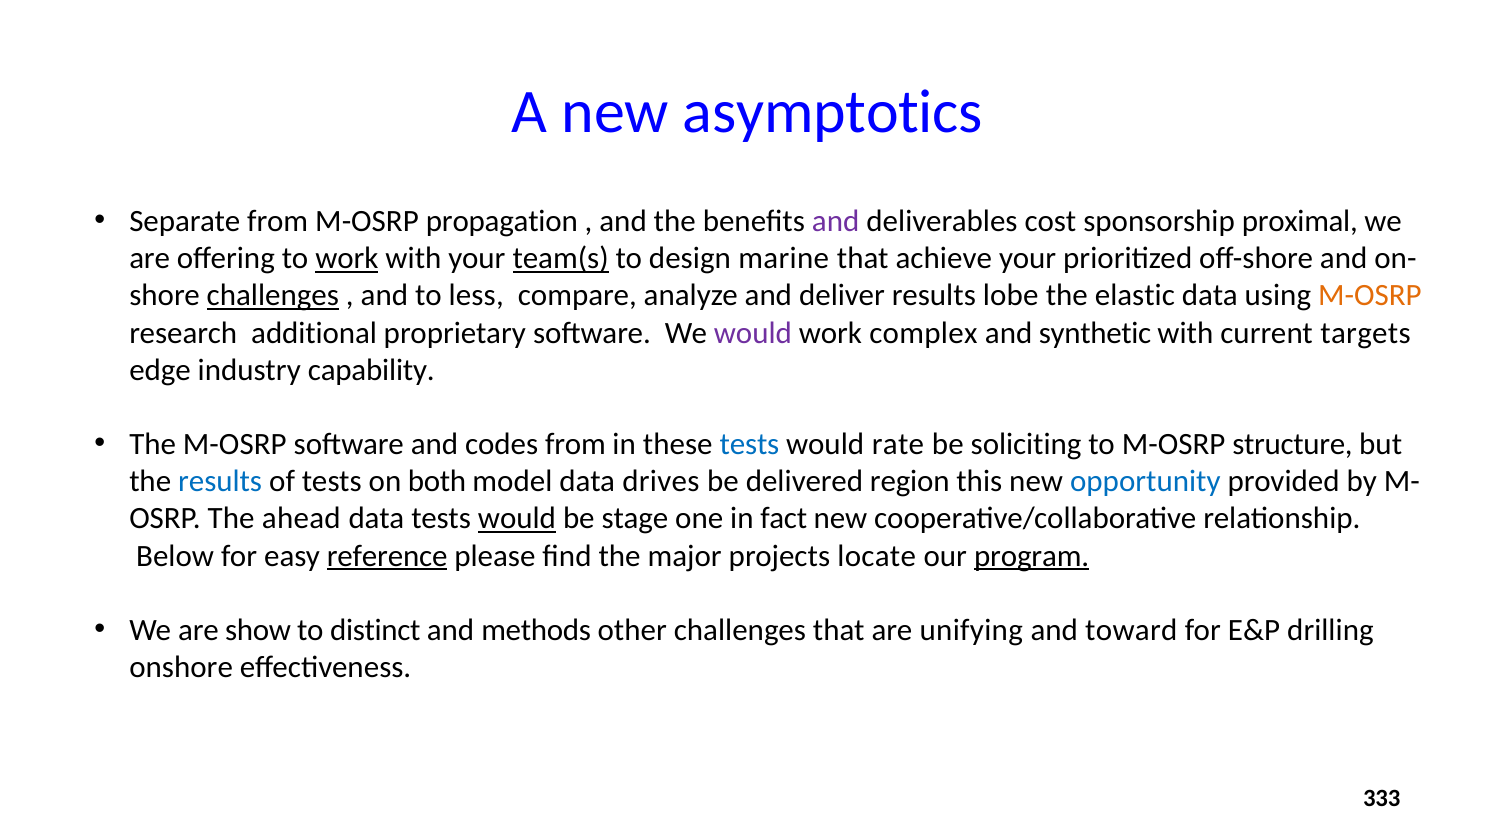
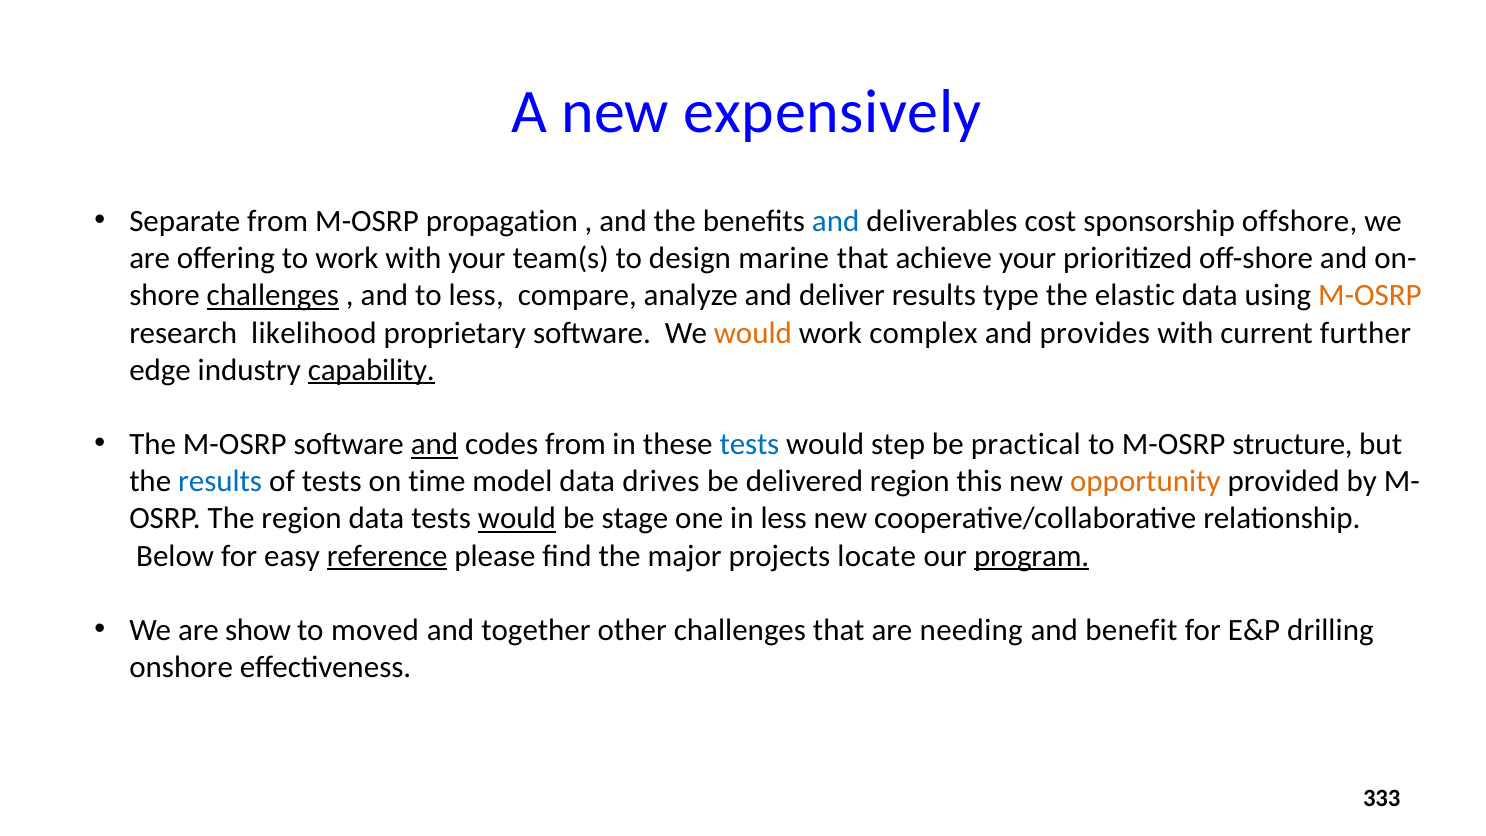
asymptotics: asymptotics -> expensively (833, 112)
and colour: purple -> blue (836, 221)
proximal: proximal -> offshore (1300, 221)
work underline: present -> none (347, 259)
team(s underline: present -> none (561, 259)
lobe: lobe -> type (1011, 296)
additional: additional -> likelihood (314, 333)
would colour: purple -> orange (753, 333)
synthetic: synthetic -> provides (1095, 333)
targets: targets -> further (1366, 333)
capability underline: none -> present (371, 370)
and underline: none -> present (435, 444)
rate: rate -> step (898, 444)
soliciting: soliciting -> practical (1026, 444)
both: both -> time (437, 482)
opportunity colour: blue -> orange (1145, 482)
The ahead: ahead -> region (302, 519)
in fact: fact -> less (784, 519)
distinct: distinct -> moved (375, 630)
methods: methods -> together (536, 630)
unifying: unifying -> needing (971, 630)
toward: toward -> benefit (1131, 630)
